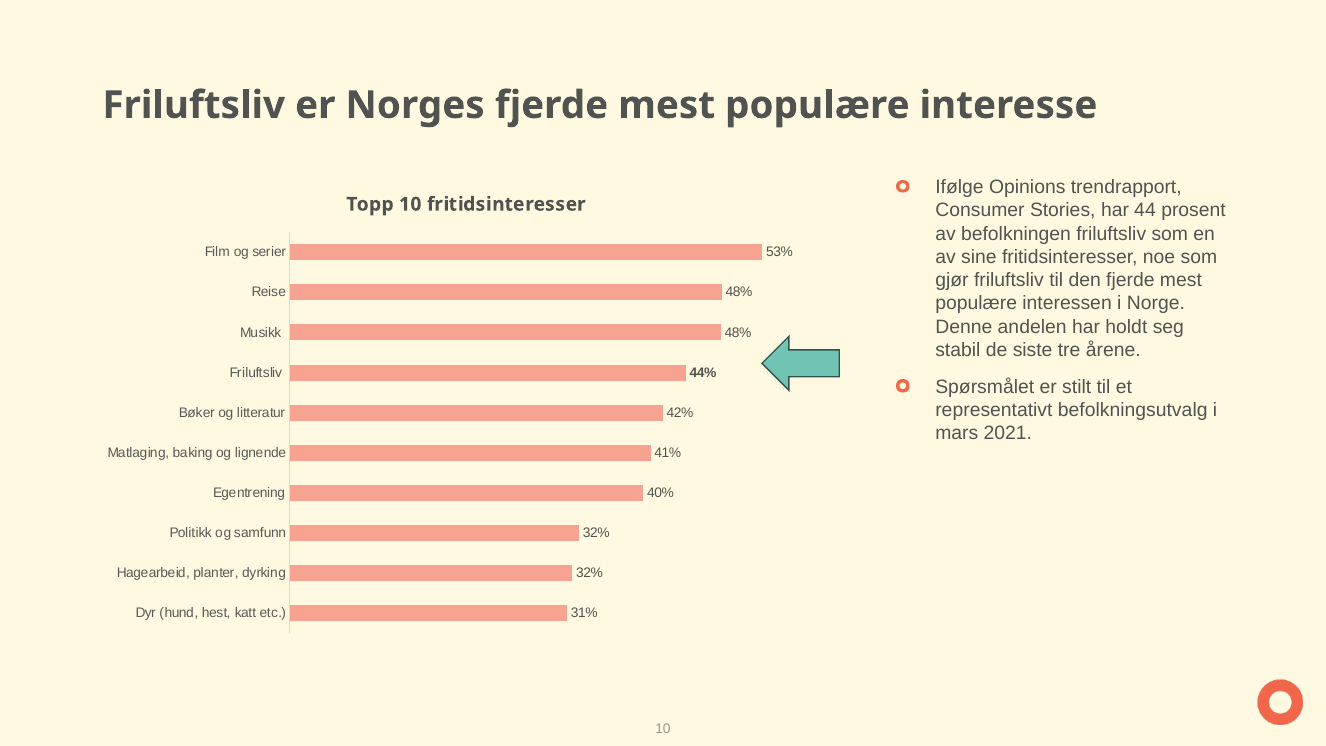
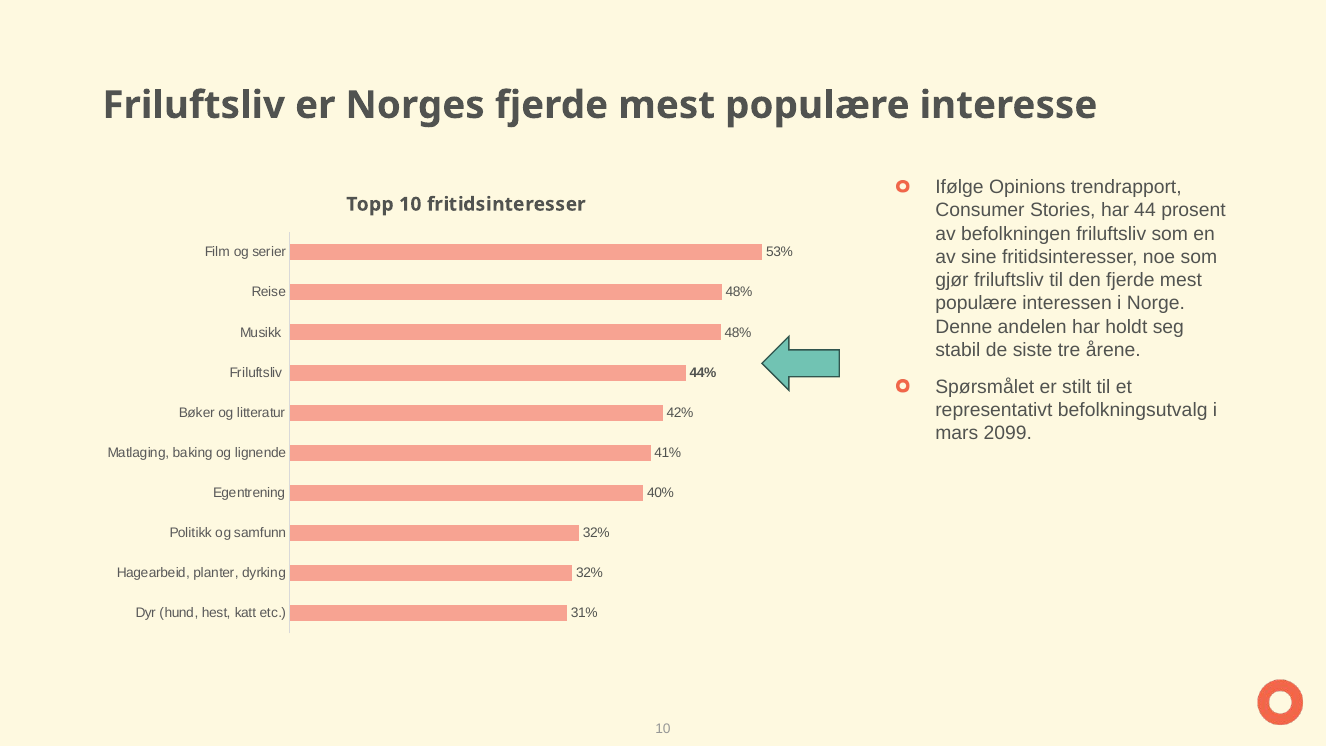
2021: 2021 -> 2099 (1008, 433)
